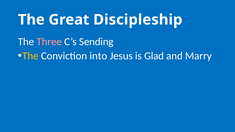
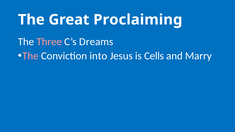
Discipleship: Discipleship -> Proclaiming (138, 20)
Sending: Sending -> Dreams (96, 42)
The colour: yellow -> pink (30, 56)
Glad: Glad -> Cells (154, 56)
